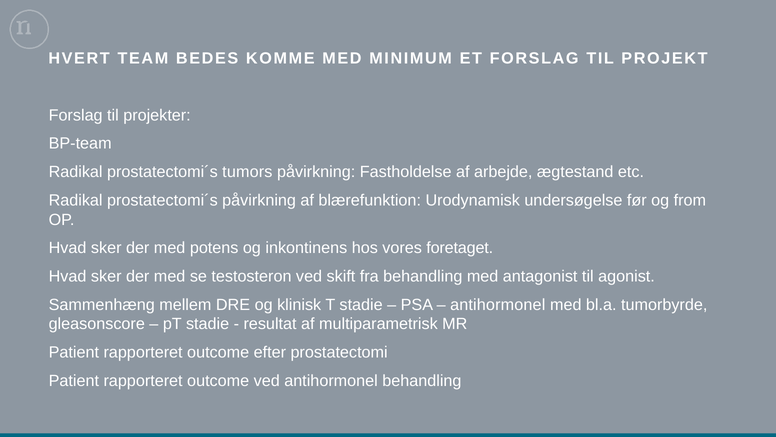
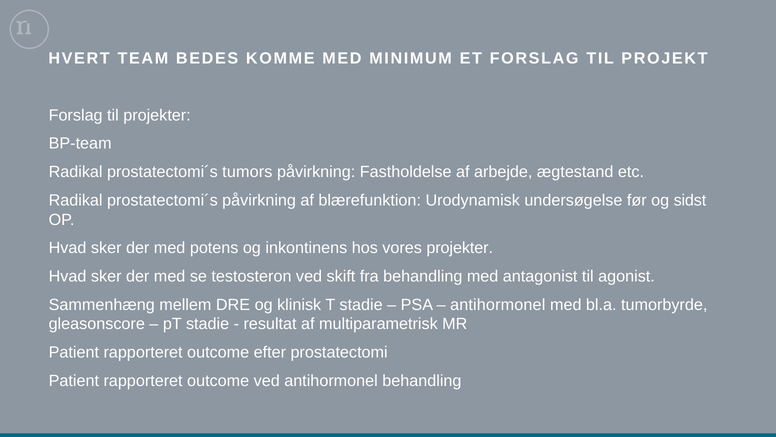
from: from -> sidst (690, 200)
vores foretaget: foretaget -> projekter (460, 248)
